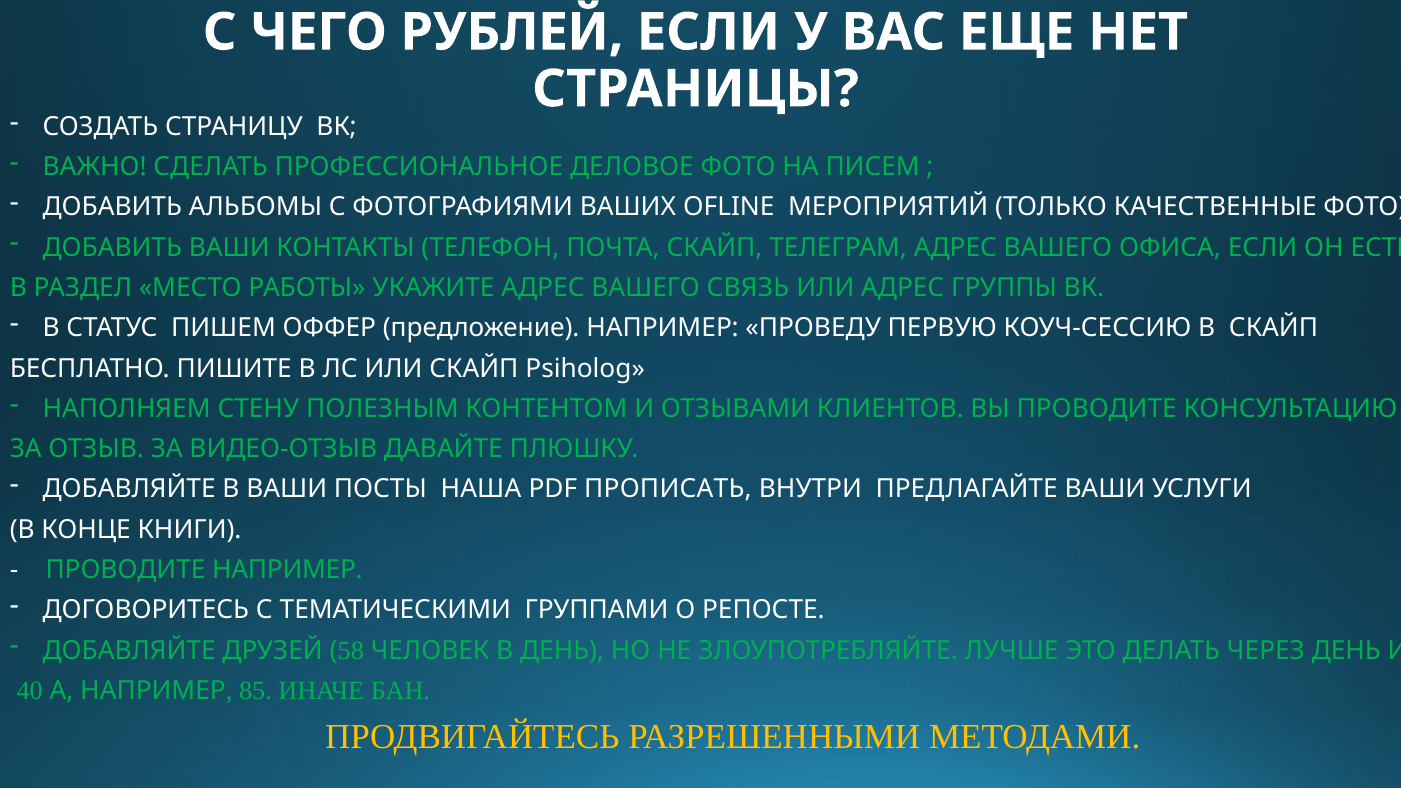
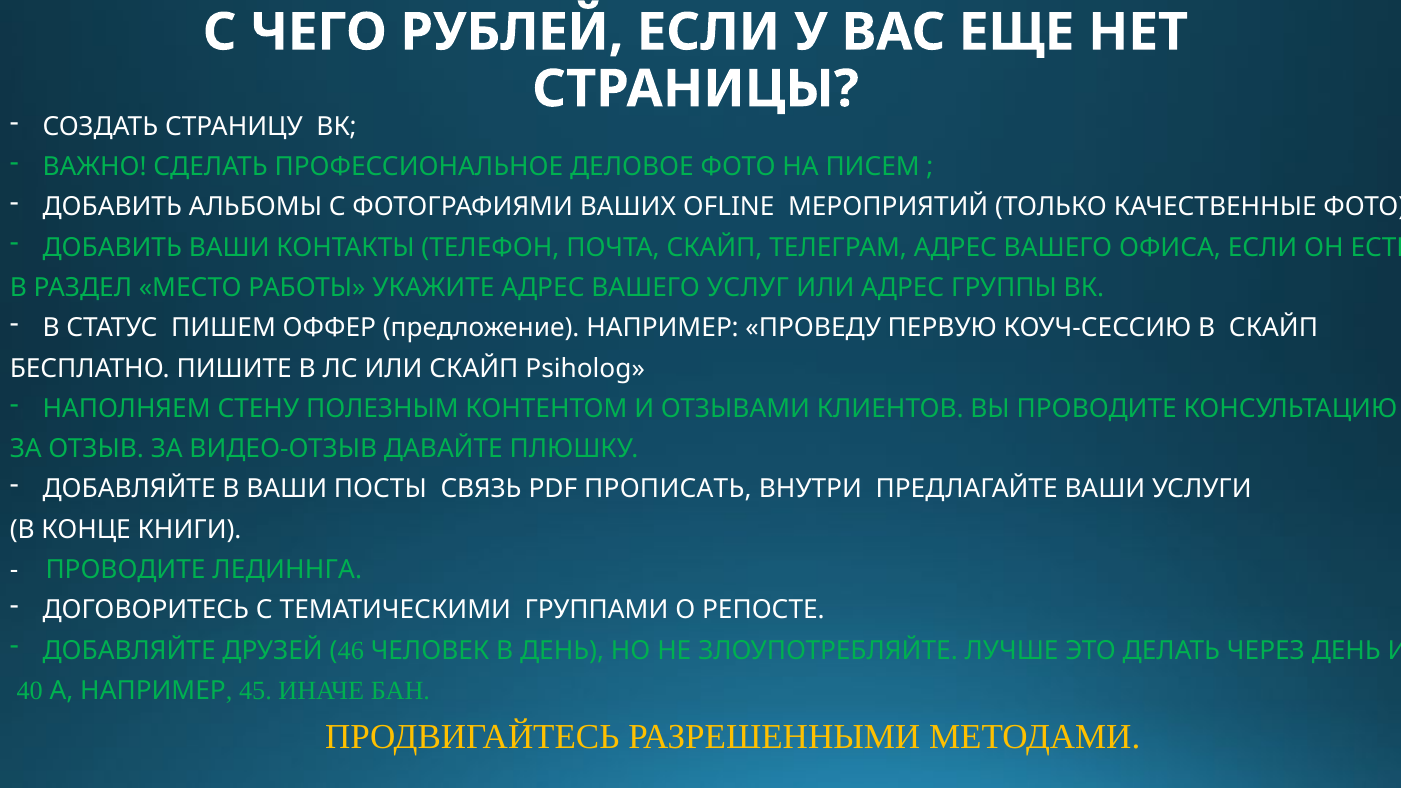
СВЯЗЬ: СВЯЗЬ -> УСЛУГ (748, 288)
НАША: НАША -> СВЯЗЬ (481, 489)
ПРОВОДИТЕ НАПРИМЕР: НАПРИМЕР -> ЛЕДИННГА (287, 570)
58: 58 -> 46 (351, 650)
85: 85 -> 45 (255, 691)
